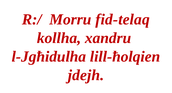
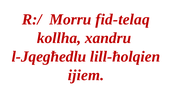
l-Jgħidulha: l-Jgħidulha -> l-Jqegħedlu (49, 56)
jdejh: jdejh -> ijiem (86, 75)
